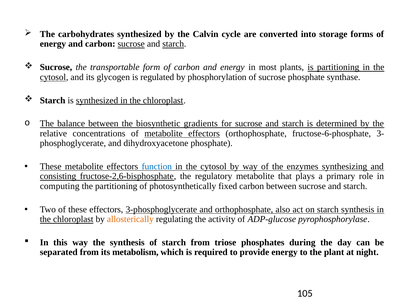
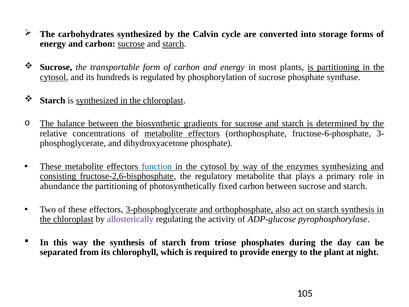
glycogen: glycogen -> hundreds (113, 77)
computing: computing -> abundance (60, 186)
allosterically colour: orange -> purple (130, 219)
metabolism: metabolism -> chlorophyll (135, 252)
